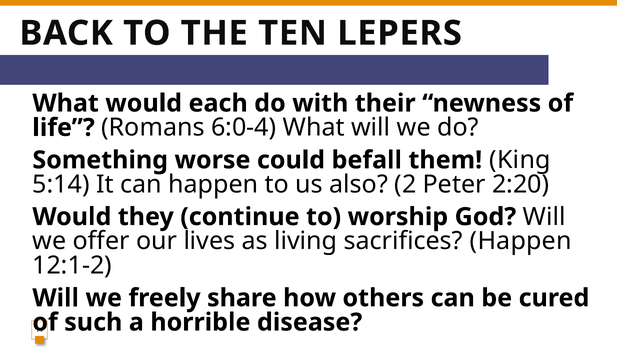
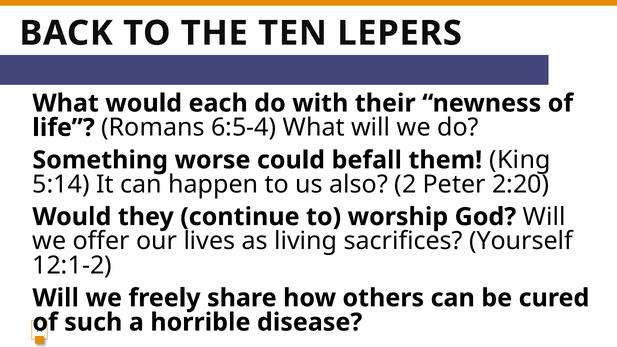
6:0-4: 6:0-4 -> 6:5-4 (244, 128)
sacrifices Happen: Happen -> Yourself (521, 241)
